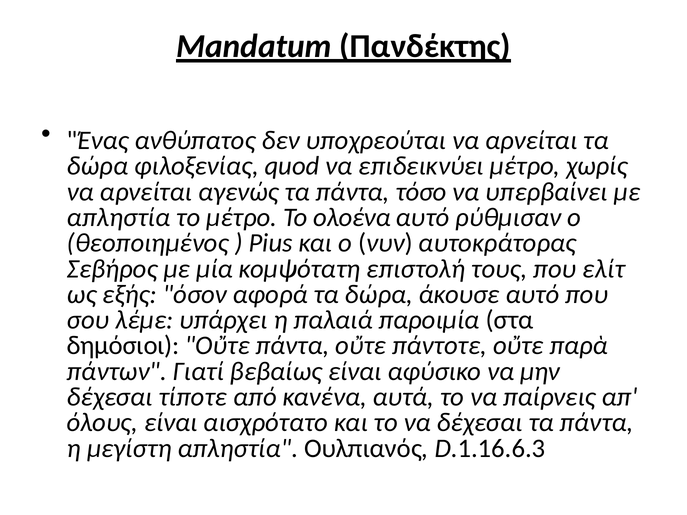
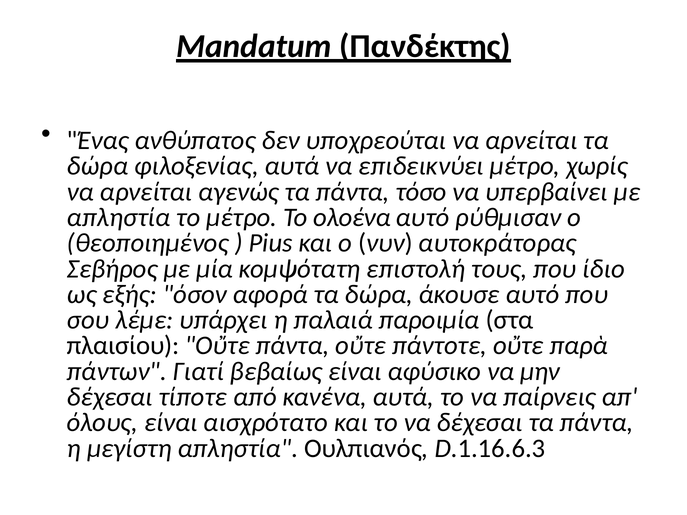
φιλοξενίας quod: quod -> αυτά (292, 166)
ελίτ: ελίτ -> ίδιο (604, 269)
δημόσιοι: δημόσιοι -> πλαισίου (123, 346)
